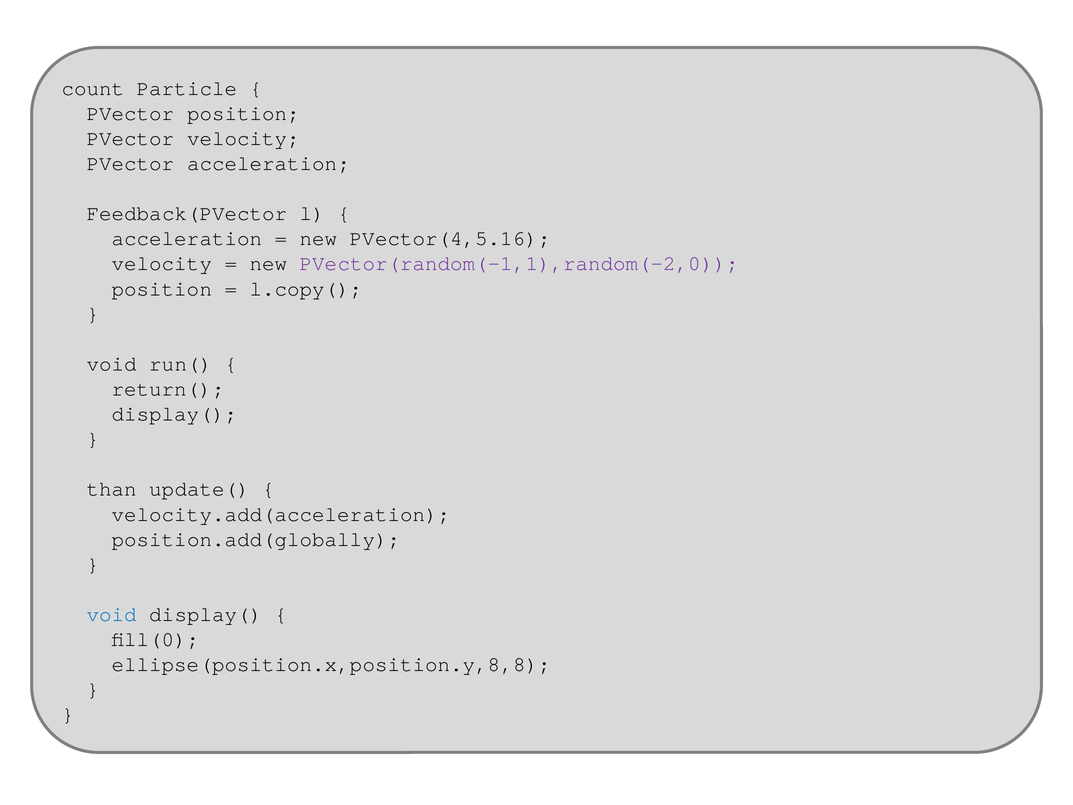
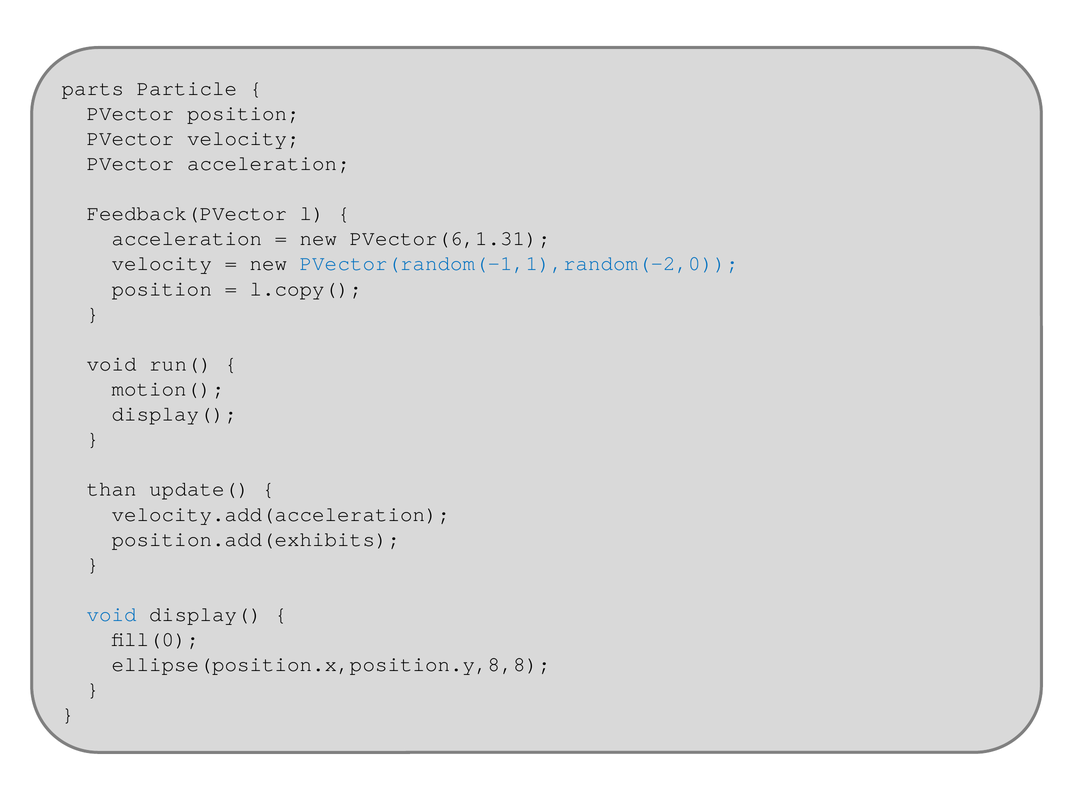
count: count -> parts (93, 88)
PVector(4,5.16: PVector(4,5.16 -> PVector(6,1.31 (450, 238)
PVector(random(-1,1),random(-2,0 colour: purple -> blue (519, 263)
return(: return( -> motion( (168, 389)
position.add(globally: position.add(globally -> position.add(exhibits (256, 539)
